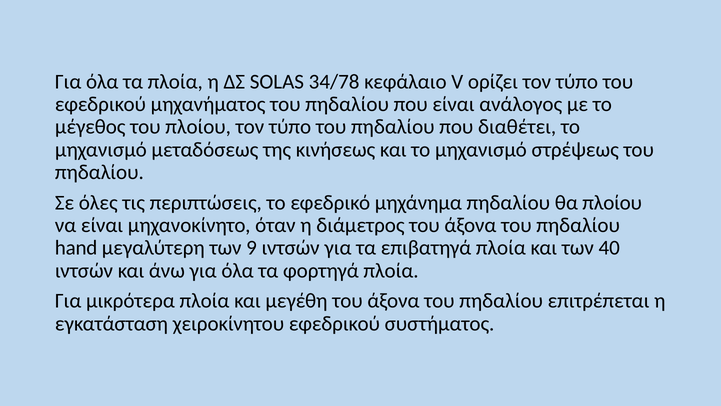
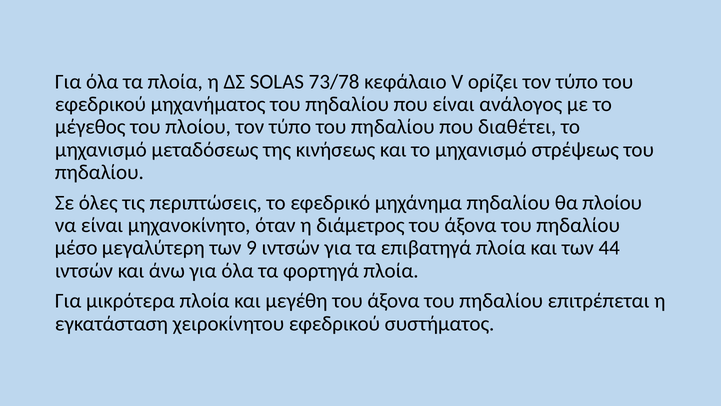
34/78: 34/78 -> 73/78 (334, 81)
hand: hand -> μέσο (76, 248)
40: 40 -> 44 (609, 248)
